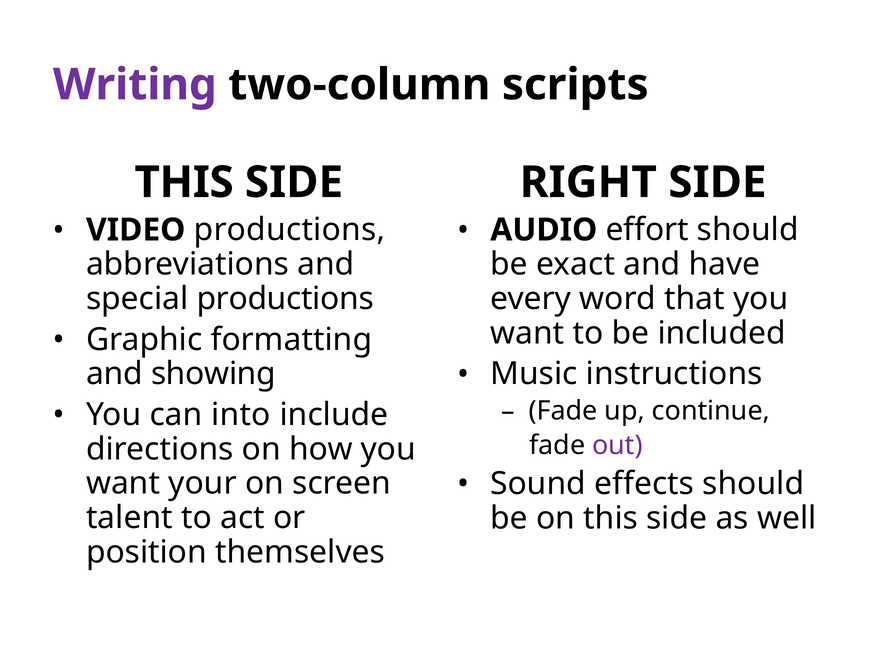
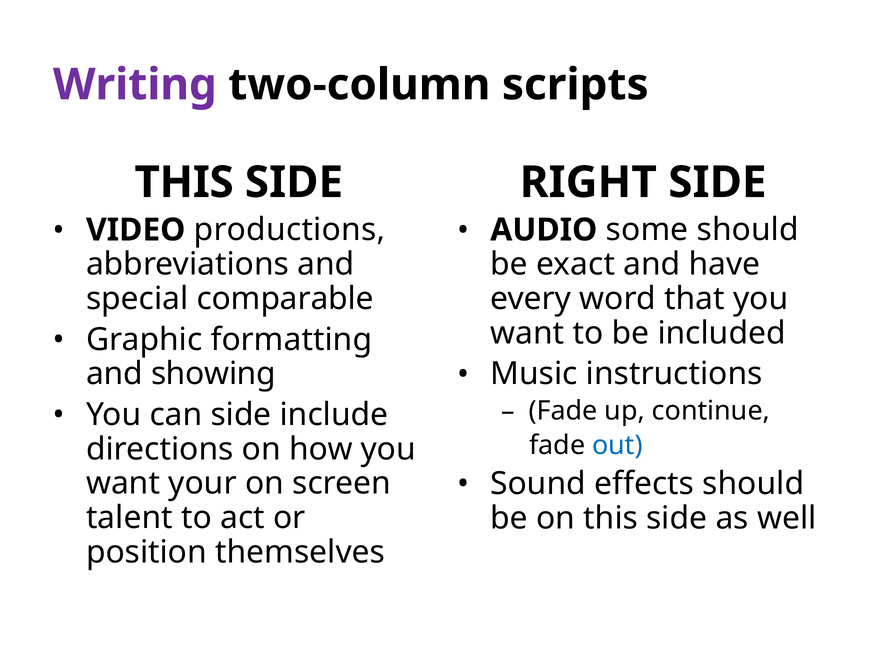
effort: effort -> some (647, 230)
special productions: productions -> comparable (285, 299)
can into: into -> side (241, 414)
out colour: purple -> blue (617, 445)
